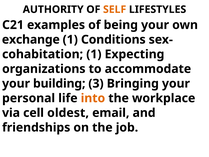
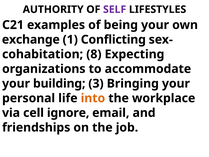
SELF colour: orange -> purple (115, 9)
Conditions: Conditions -> Conflicting (113, 40)
1: 1 -> 8 (94, 54)
oldest: oldest -> ignore (68, 113)
